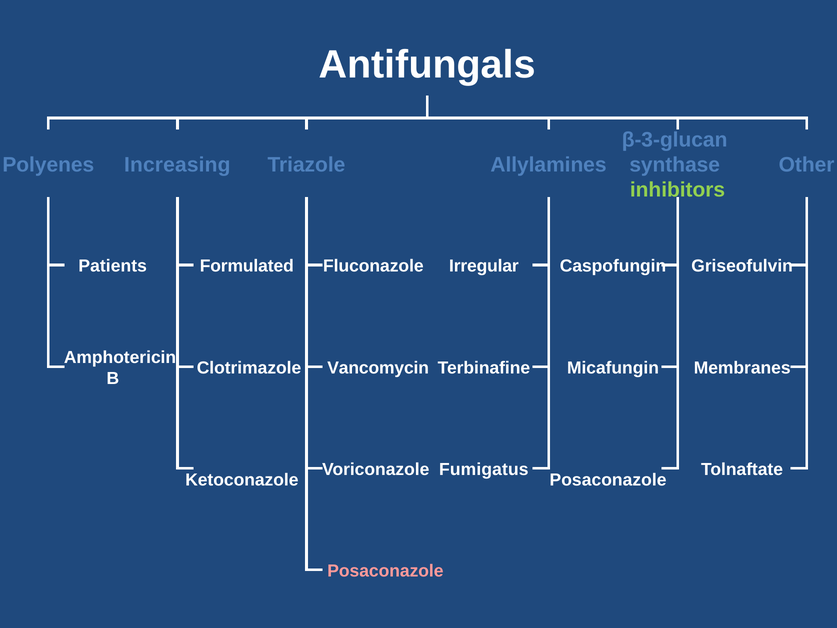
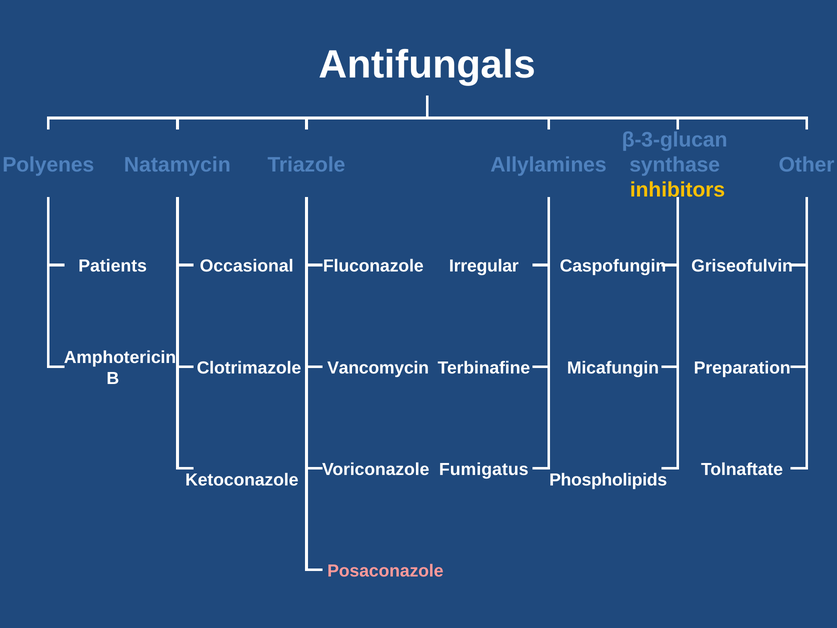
Increasing: Increasing -> Natamycin (177, 165)
inhibitors colour: light green -> yellow (678, 190)
Formulated: Formulated -> Occasional (247, 266)
Membranes: Membranes -> Preparation (742, 368)
Posaconazole: Posaconazole -> Phospholipids (608, 480)
